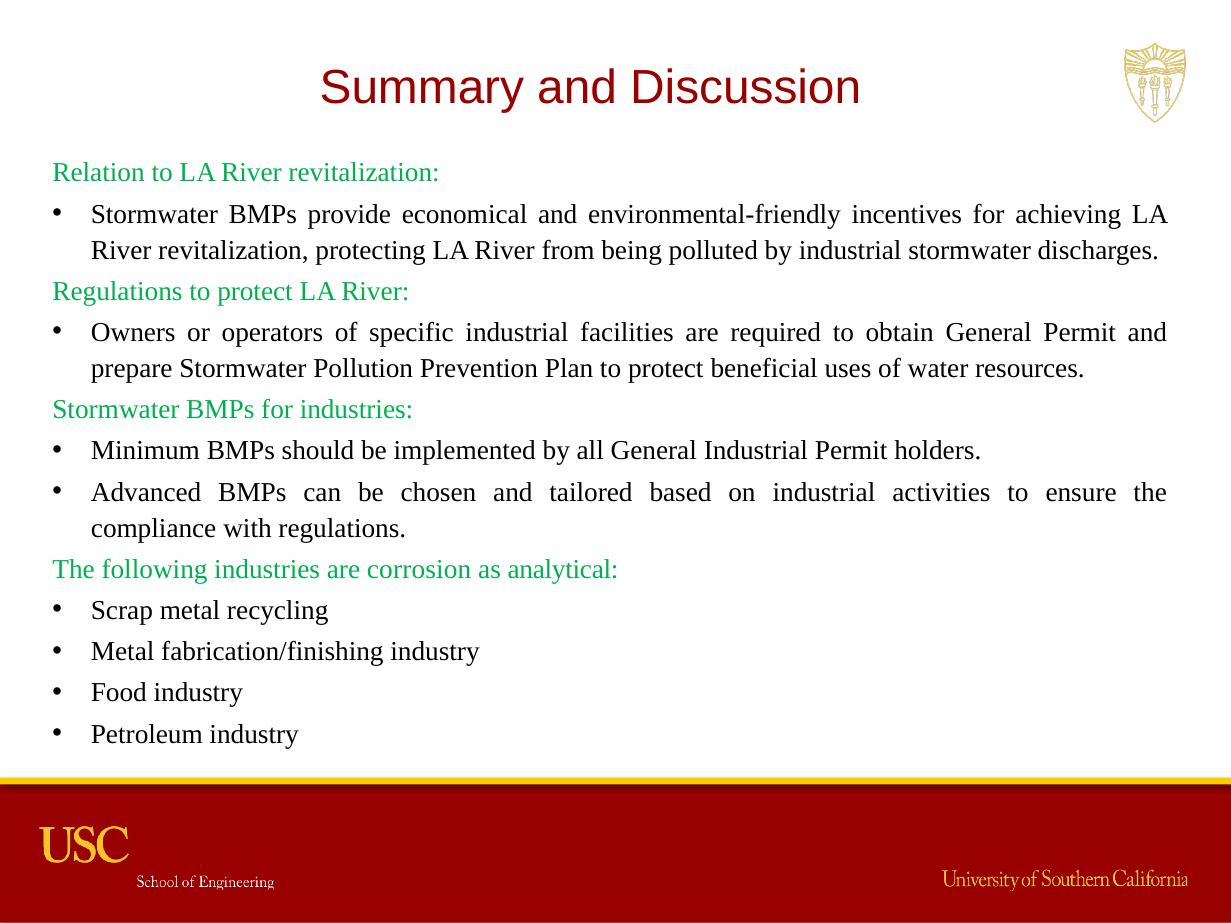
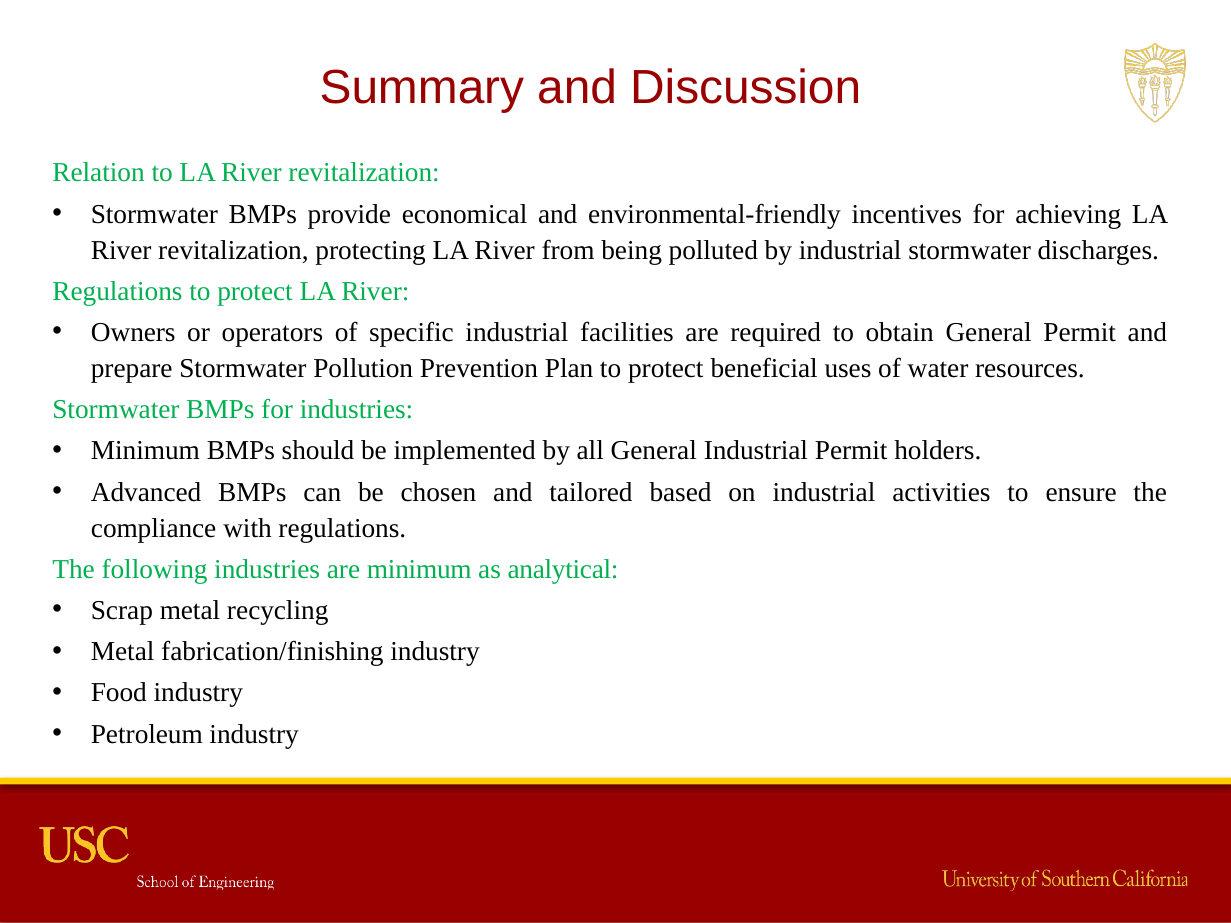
are corrosion: corrosion -> minimum (419, 570)
